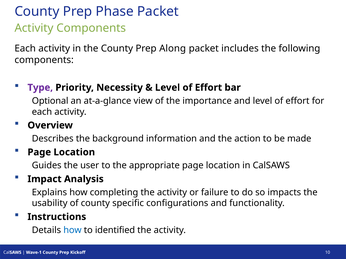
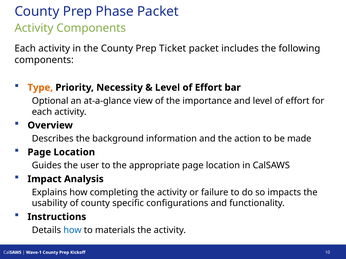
Along: Along -> Ticket (173, 48)
Type colour: purple -> orange (40, 88)
identified: identified -> materials (115, 231)
